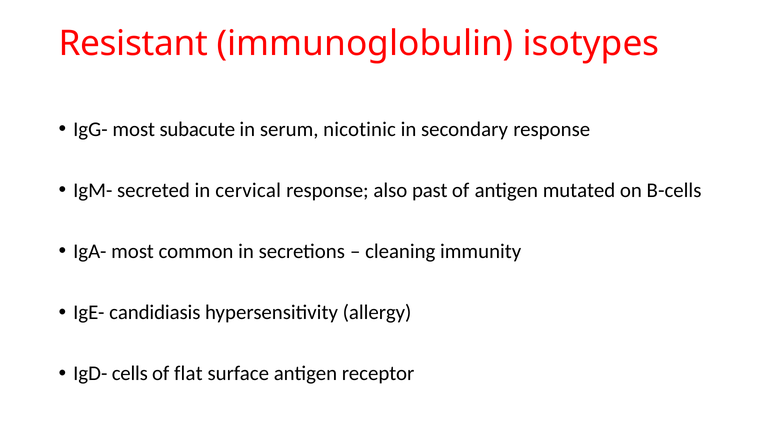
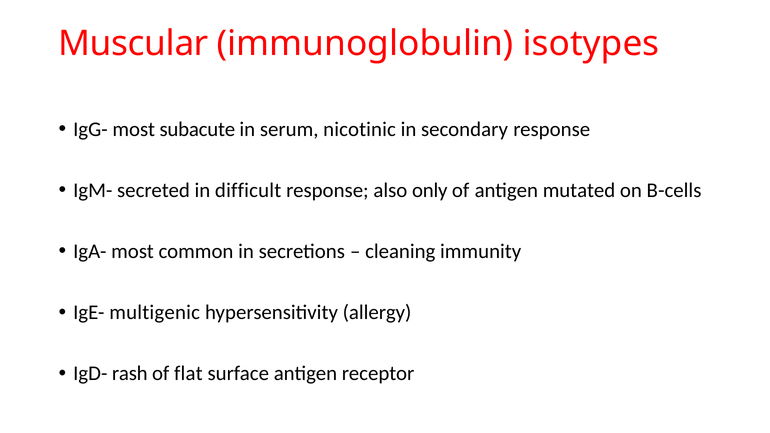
Resistant: Resistant -> Muscular (133, 44)
cervical: cervical -> difficult (248, 190)
past: past -> only (430, 190)
candidiasis: candidiasis -> multigenic (155, 313)
cells: cells -> rash (130, 374)
